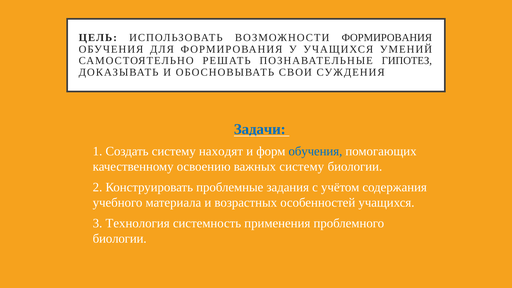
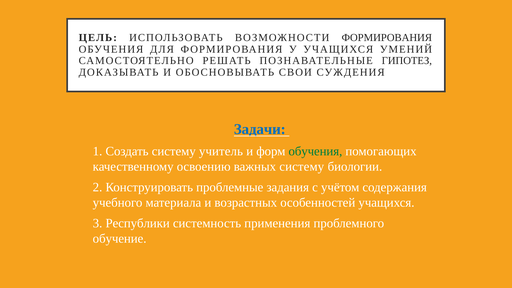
находят: находят -> учитель (221, 151)
обучения colour: blue -> green (315, 151)
Технология: Технология -> Республики (138, 223)
биологии: биологии -> обучение (120, 239)
